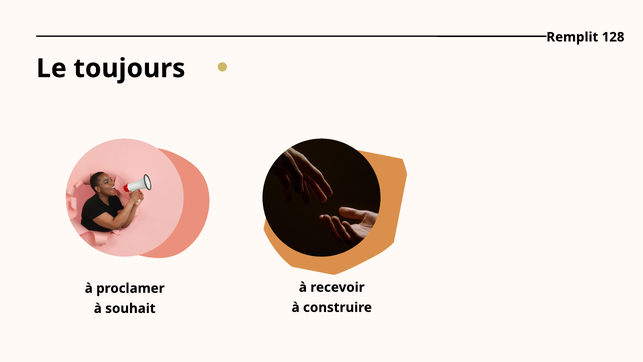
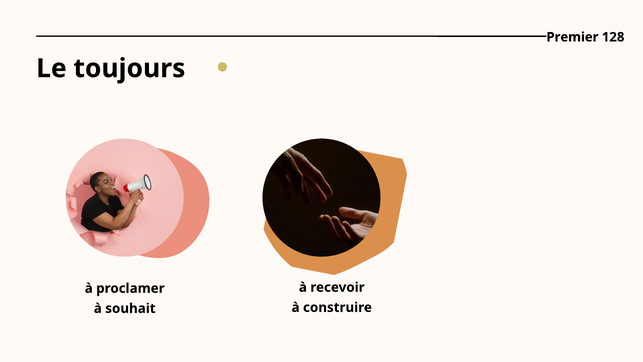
Remplit: Remplit -> Premier (572, 37)
